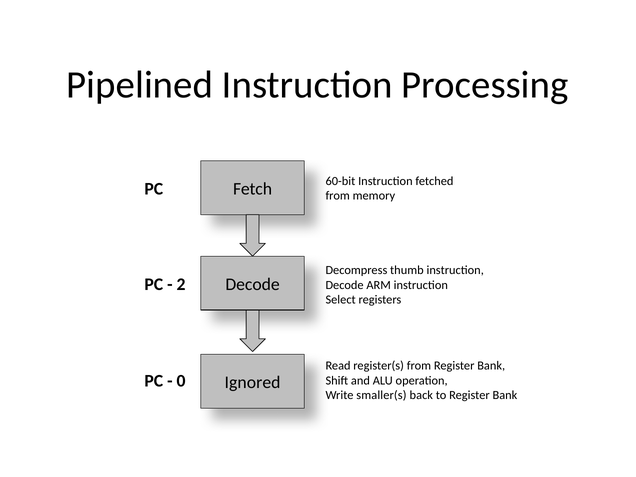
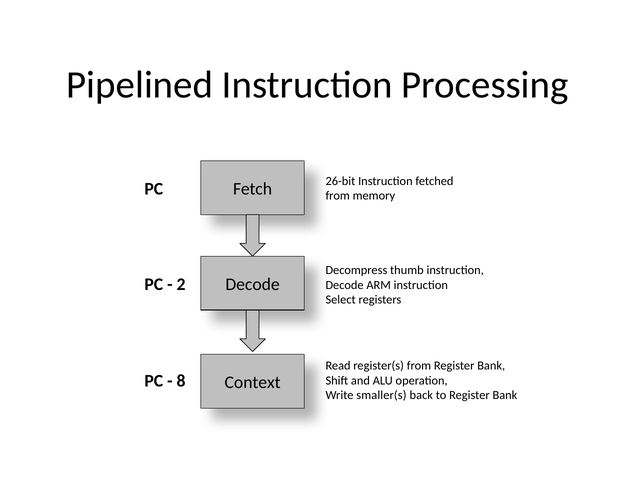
60-bit: 60-bit -> 26-bit (340, 181)
0: 0 -> 8 (181, 381)
Ignored: Ignored -> Context (253, 382)
